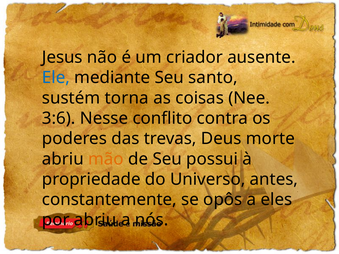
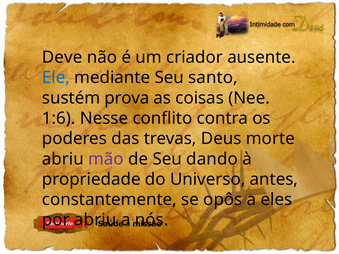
Jesus: Jesus -> Deve (62, 57)
torna: torna -> prova (127, 98)
3:6: 3:6 -> 1:6 (59, 118)
mão colour: orange -> purple (106, 159)
possui: possui -> dando (212, 159)
